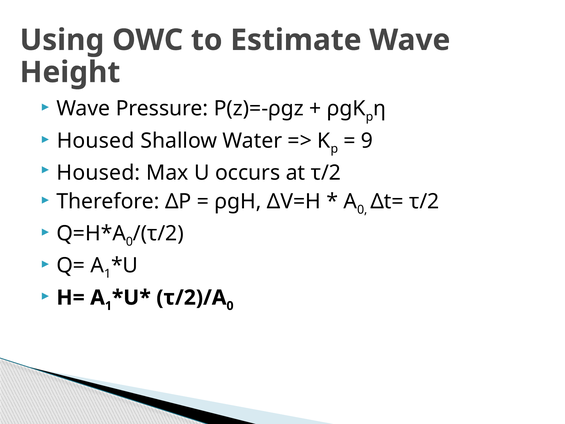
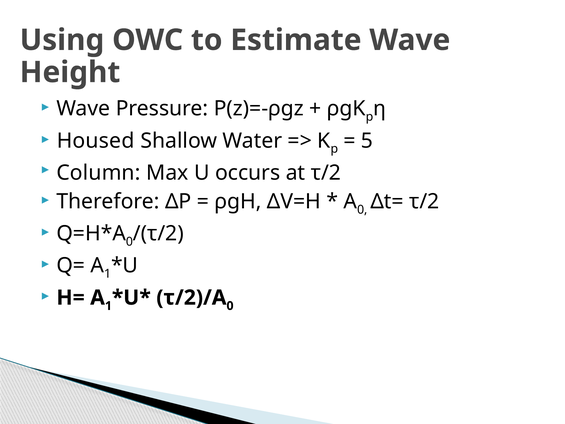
9: 9 -> 5 (367, 141)
Housed: Housed -> Column (98, 173)
